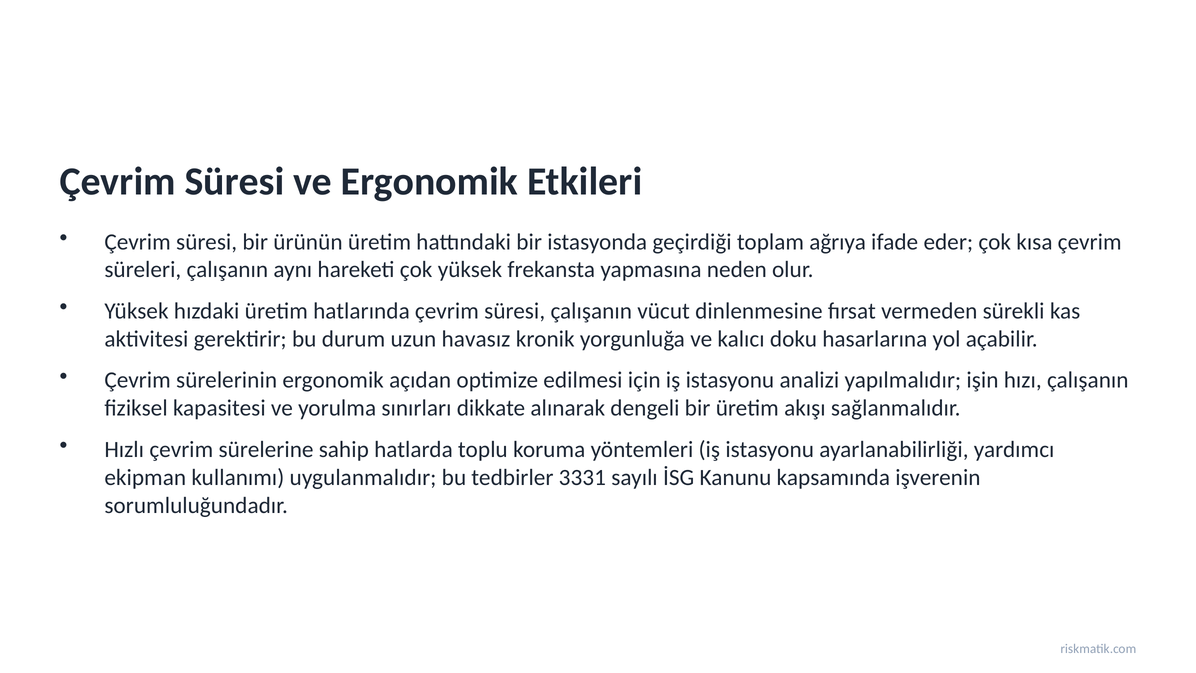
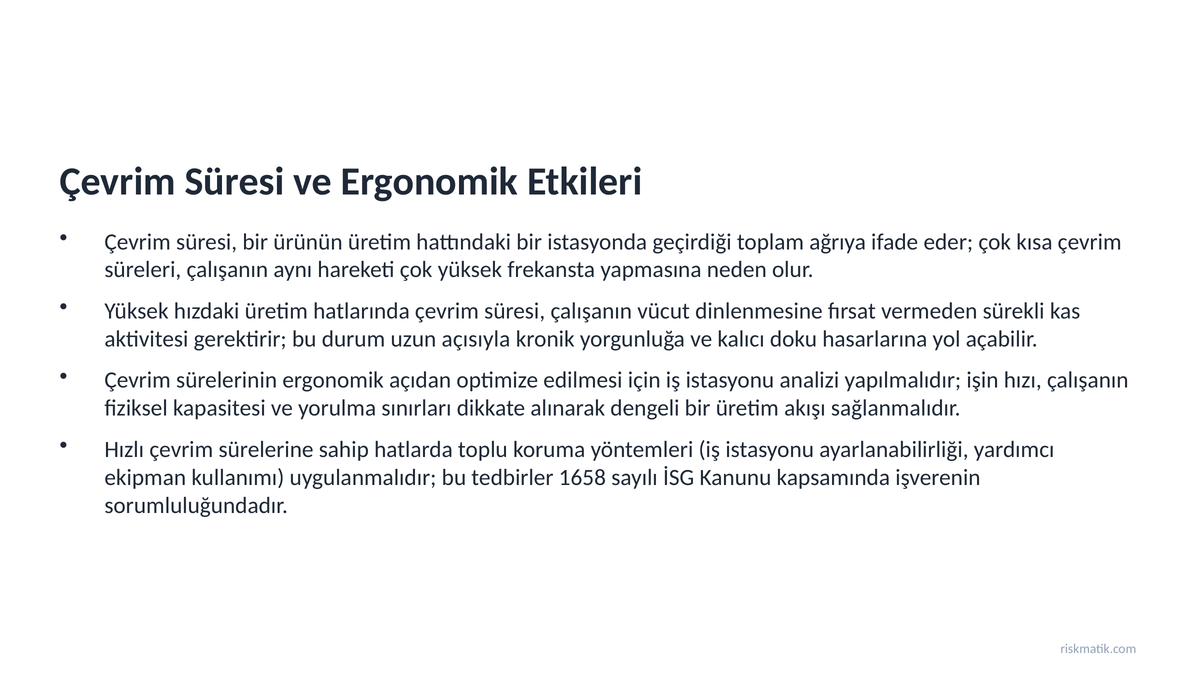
havasız: havasız -> açısıyla (476, 339)
3331: 3331 -> 1658 (582, 477)
